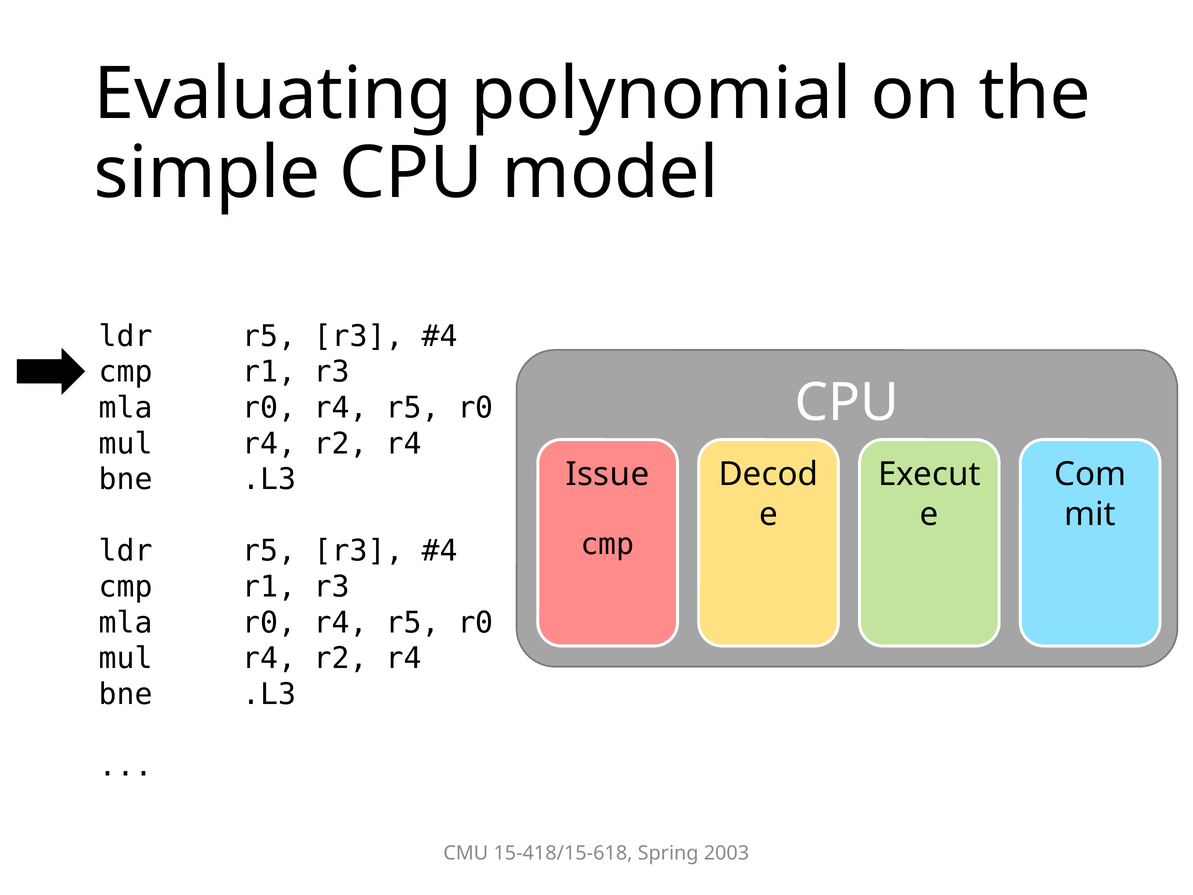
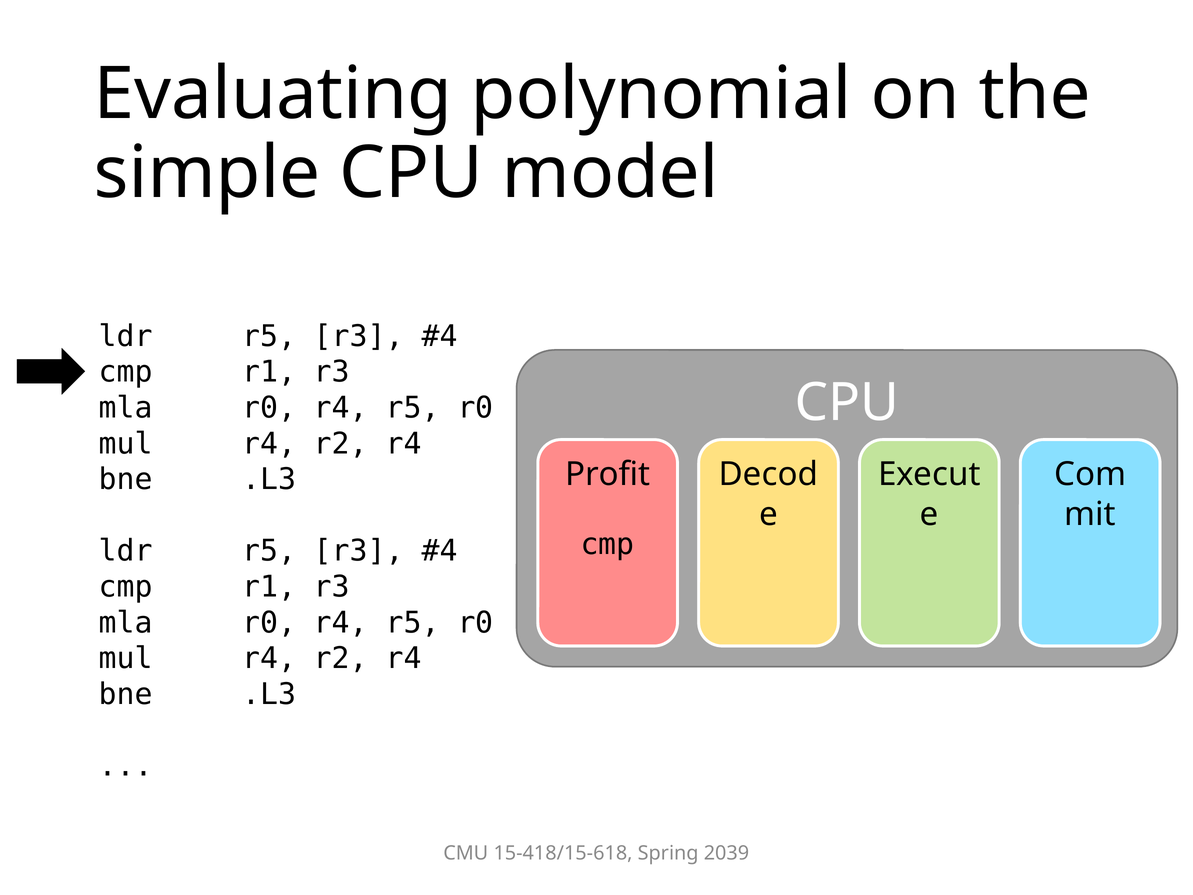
Issue: Issue -> Profit (608, 474)
2003: 2003 -> 2039 (726, 853)
